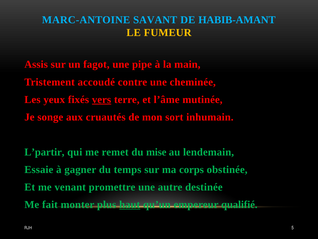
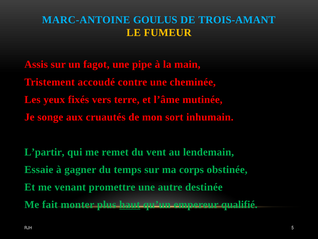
SAVANT: SAVANT -> GOULUS (155, 20)
HABIB-AMANT: HABIB-AMANT -> TROIS-AMANT (237, 20)
vers underline: present -> none (102, 99)
mise: mise -> vent (156, 152)
